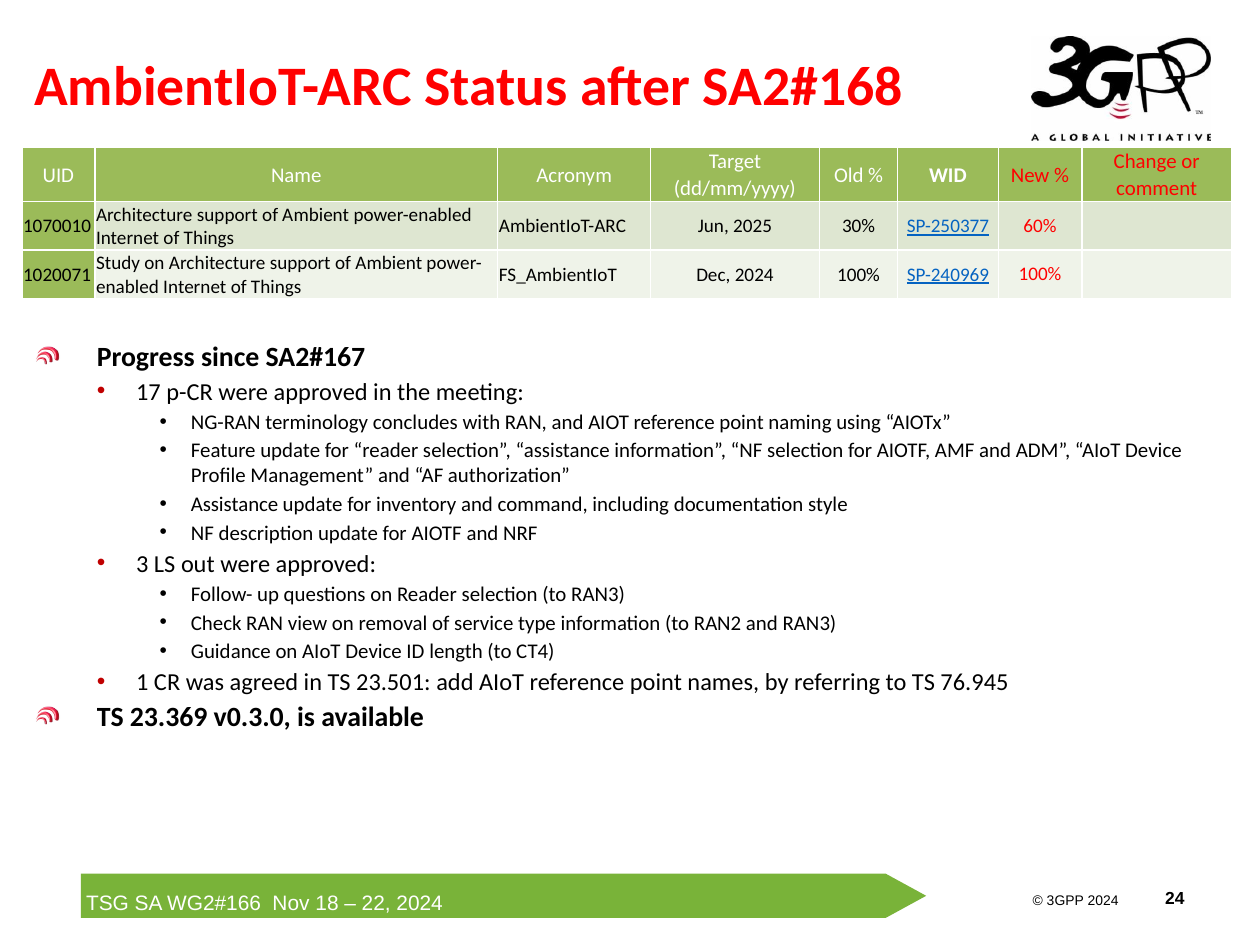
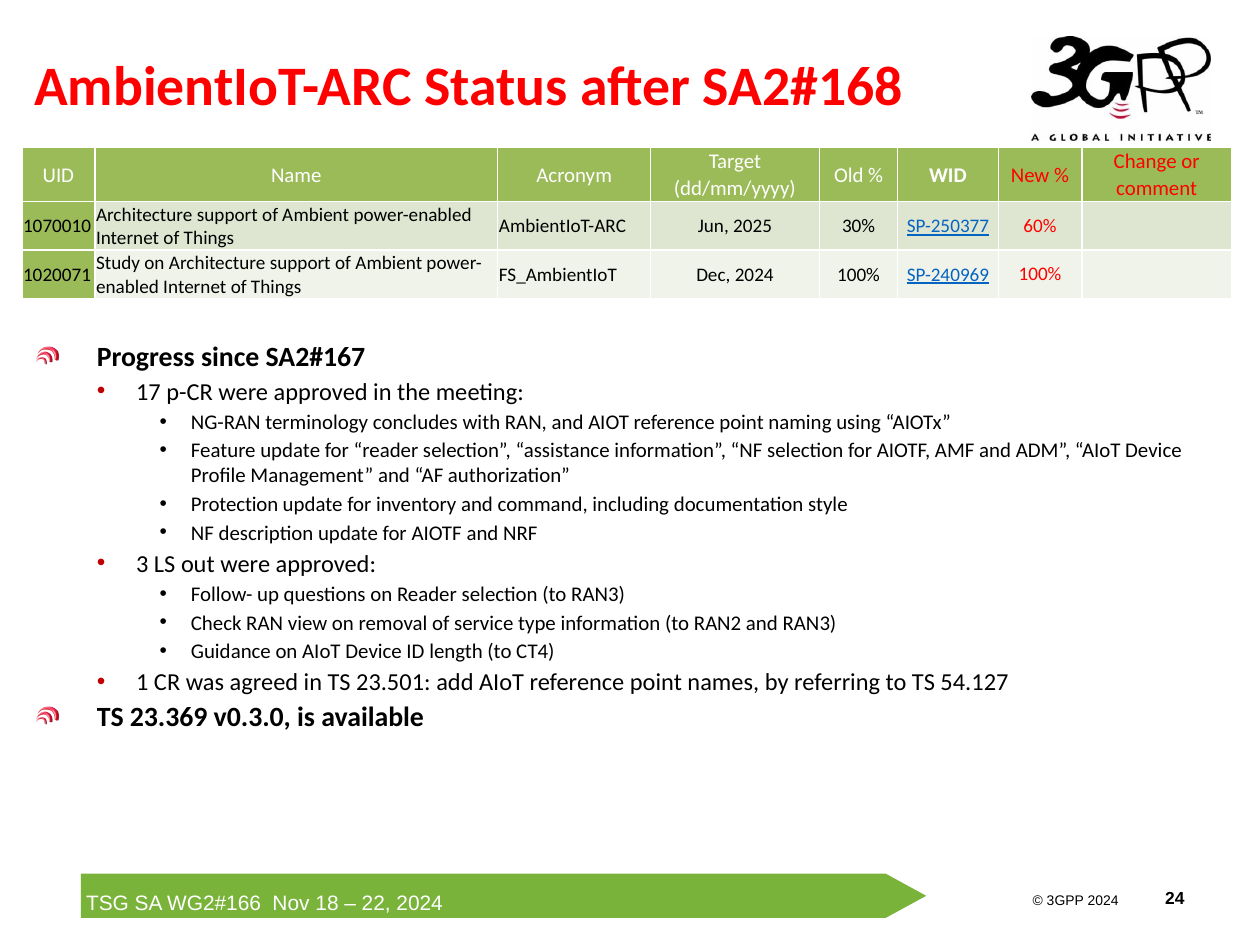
Assistance: Assistance -> Protection (235, 505)
76.945: 76.945 -> 54.127 (974, 682)
